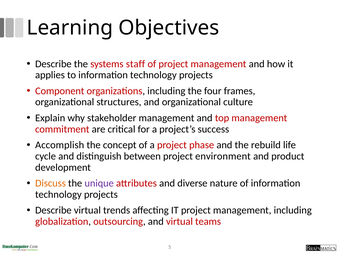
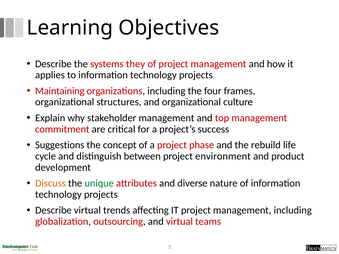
staff: staff -> they (135, 64)
Component: Component -> Maintaining (60, 91)
Accomplish: Accomplish -> Suggestions (60, 145)
unique colour: purple -> green (99, 183)
